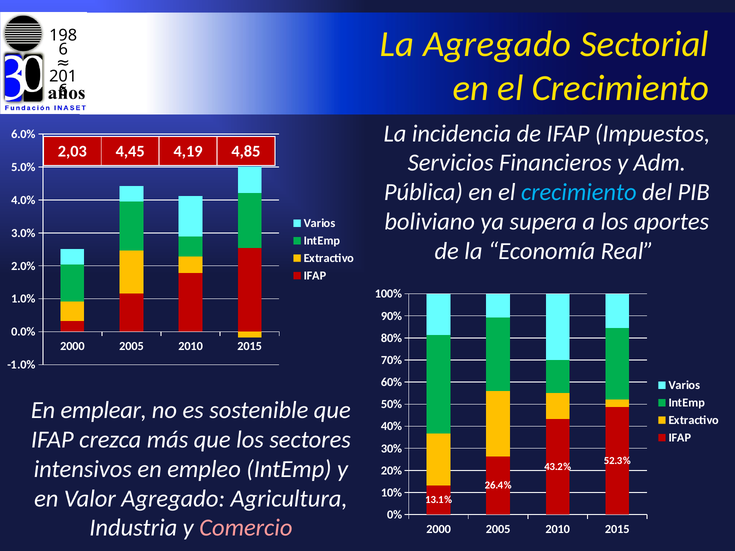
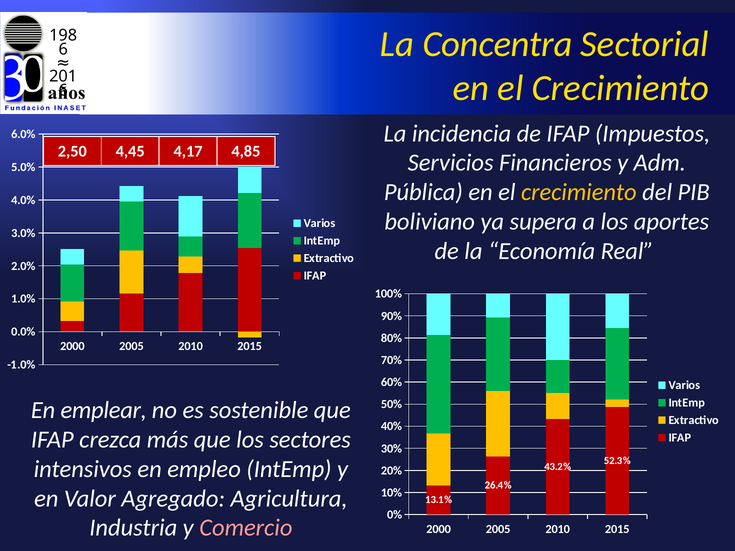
La Agregado: Agregado -> Concentra (498, 44)
2,03: 2,03 -> 2,50 (72, 152)
4,19: 4,19 -> 4,17 (188, 152)
crecimiento colour: light blue -> yellow (579, 192)
